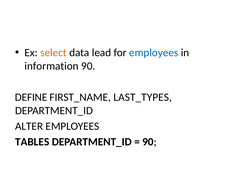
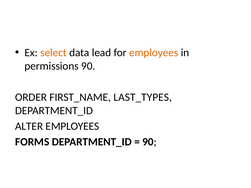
employees colour: blue -> orange (154, 53)
information: information -> permissions (52, 66)
DEFINE: DEFINE -> ORDER (31, 97)
TABLES: TABLES -> FORMS (32, 142)
